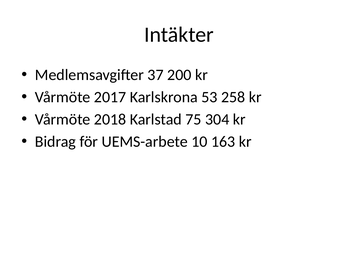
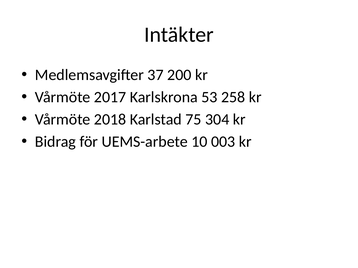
163: 163 -> 003 (223, 142)
